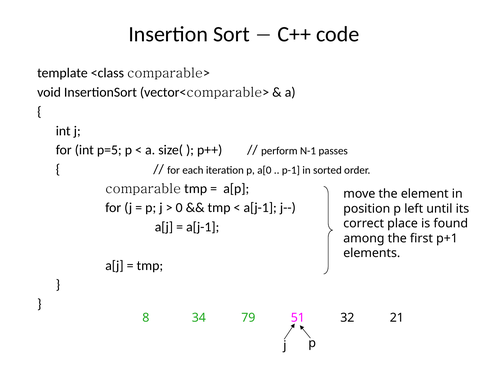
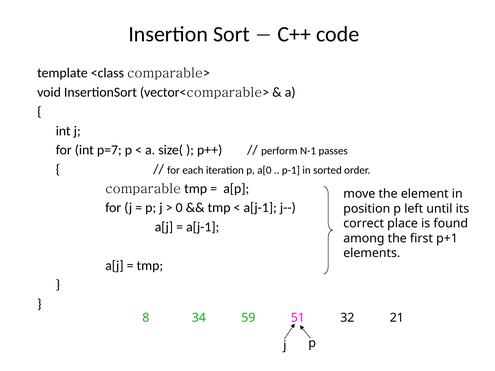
p=5: p=5 -> p=7 (109, 150)
79: 79 -> 59 (248, 318)
